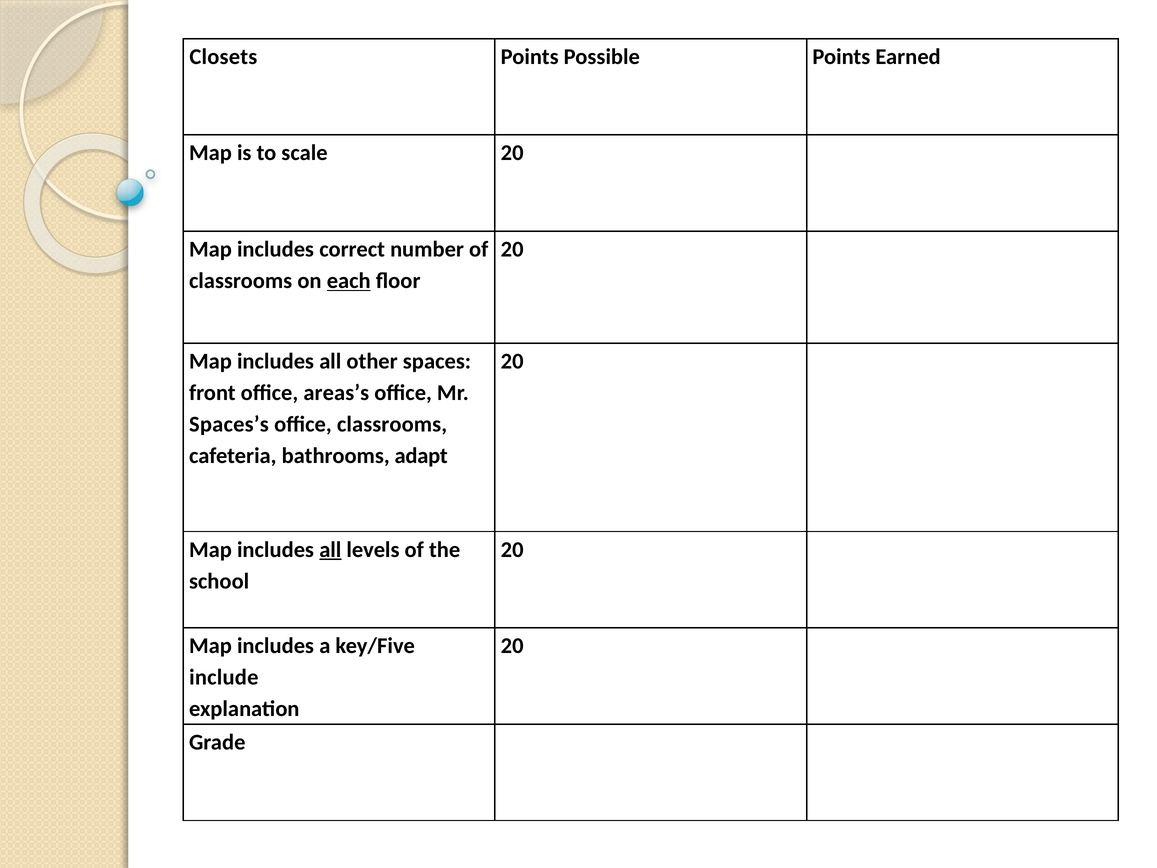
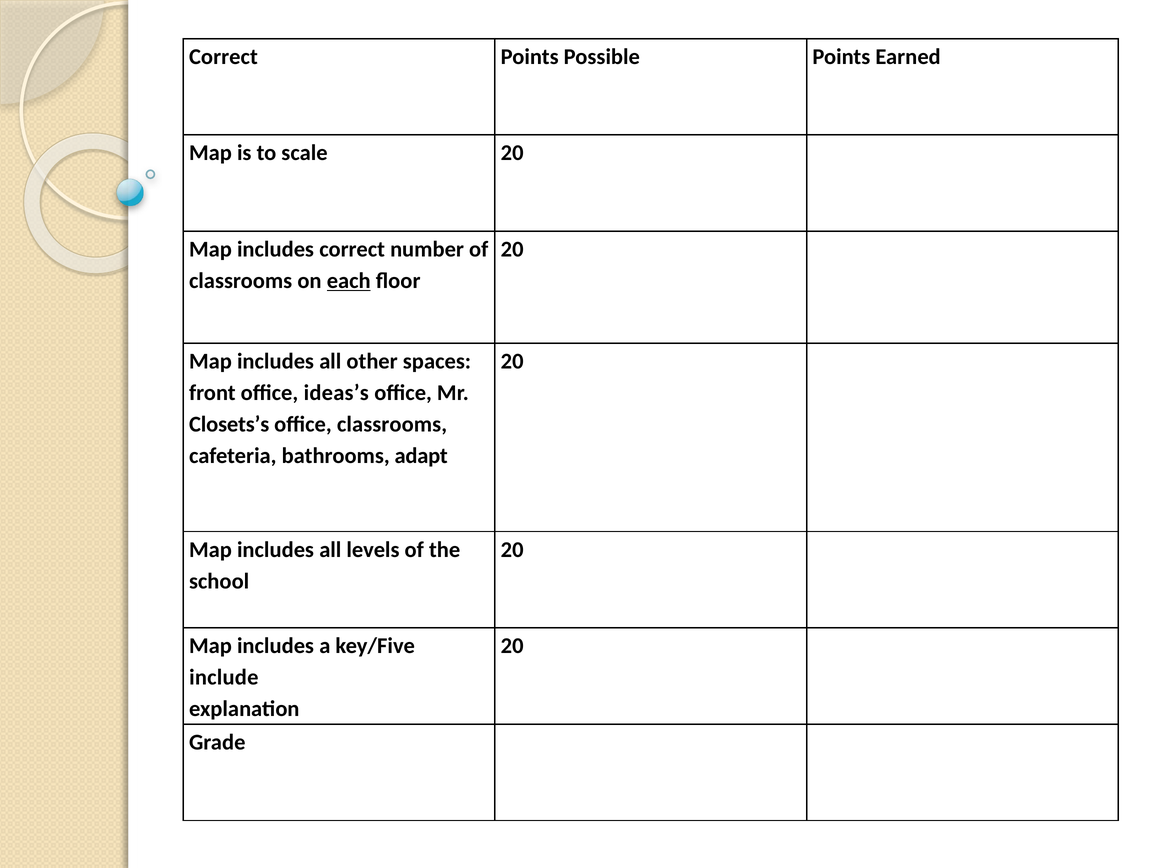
Closets: Closets -> Correct (223, 57)
areas’s: areas’s -> ideas’s (336, 393)
Spaces’s: Spaces’s -> Closets’s (229, 424)
all underline: present -> none (330, 549)
